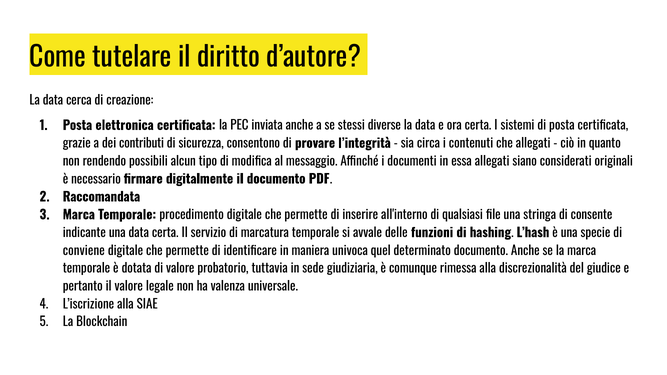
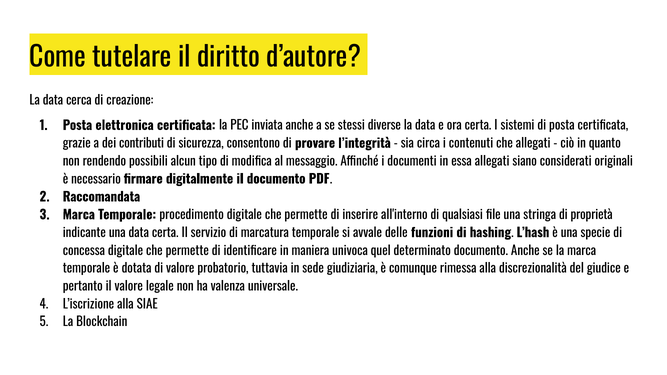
consente: consente -> proprietà (592, 215)
conviene: conviene -> concessa (84, 251)
